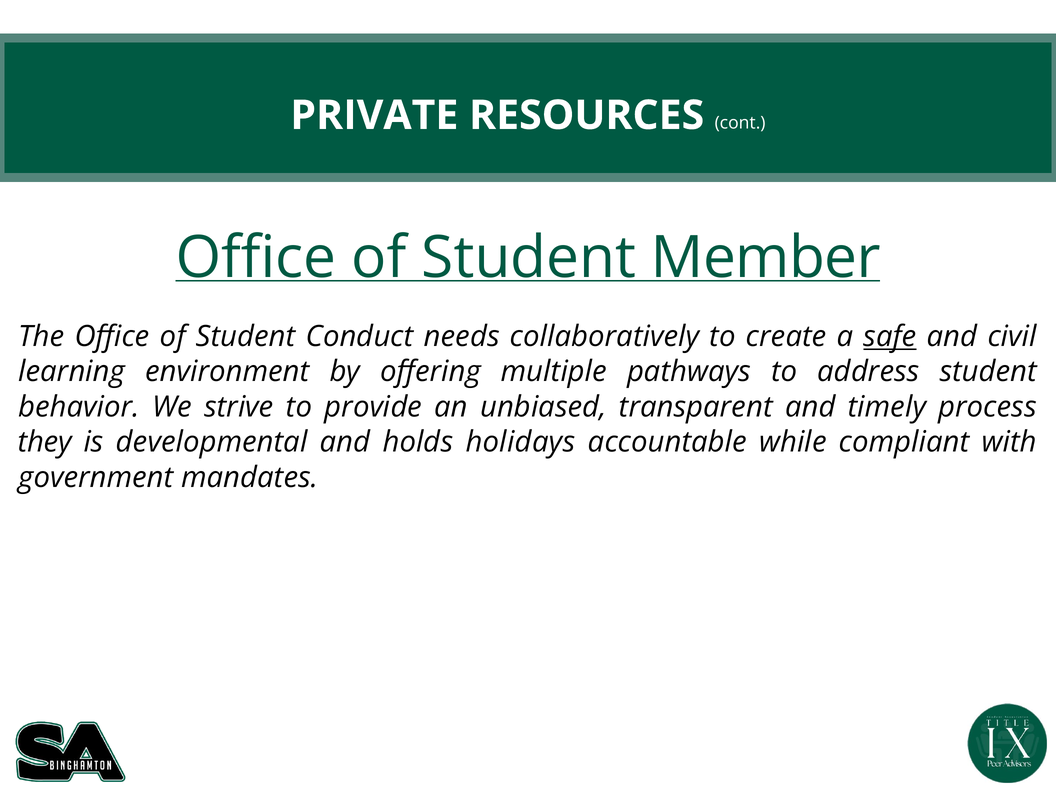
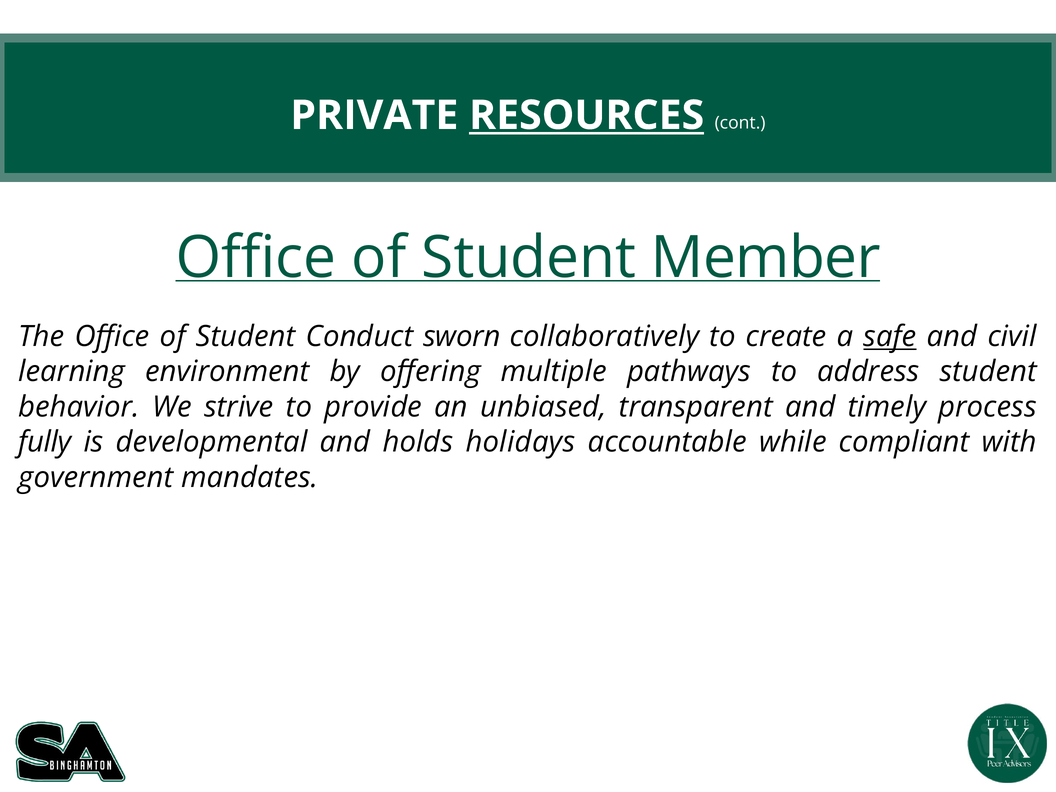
RESOURCES underline: none -> present (587, 115)
needs: needs -> sworn (462, 337)
they: they -> fully (45, 442)
